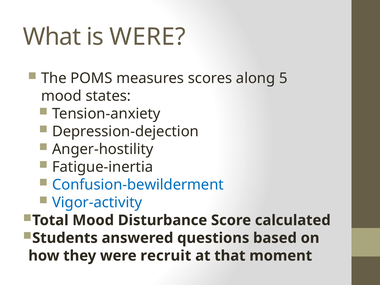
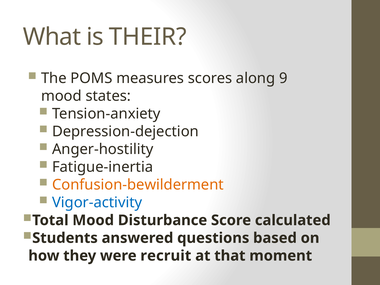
is WERE: WERE -> THEIR (148, 37)
5: 5 -> 9 (283, 78)
Confusion-bewilderment colour: blue -> orange (138, 185)
